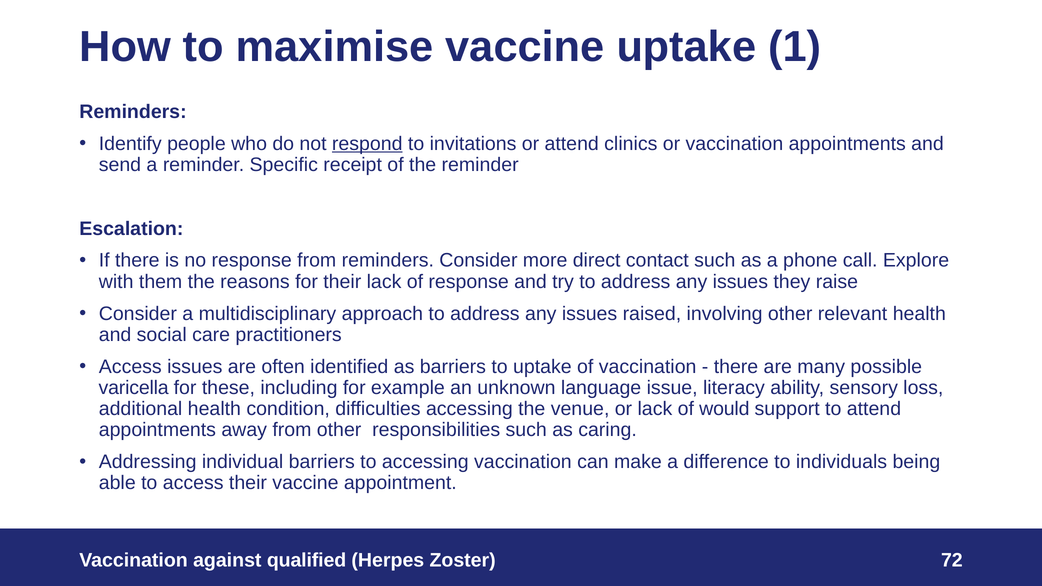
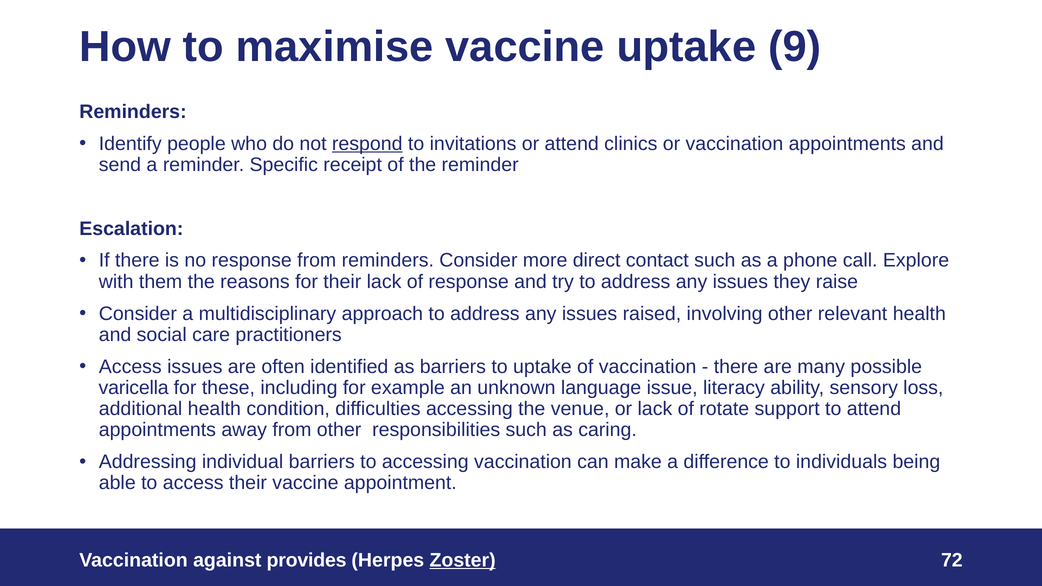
1: 1 -> 9 (795, 47)
would: would -> rotate (724, 409)
qualified: qualified -> provides (307, 560)
Zoster underline: none -> present (463, 560)
